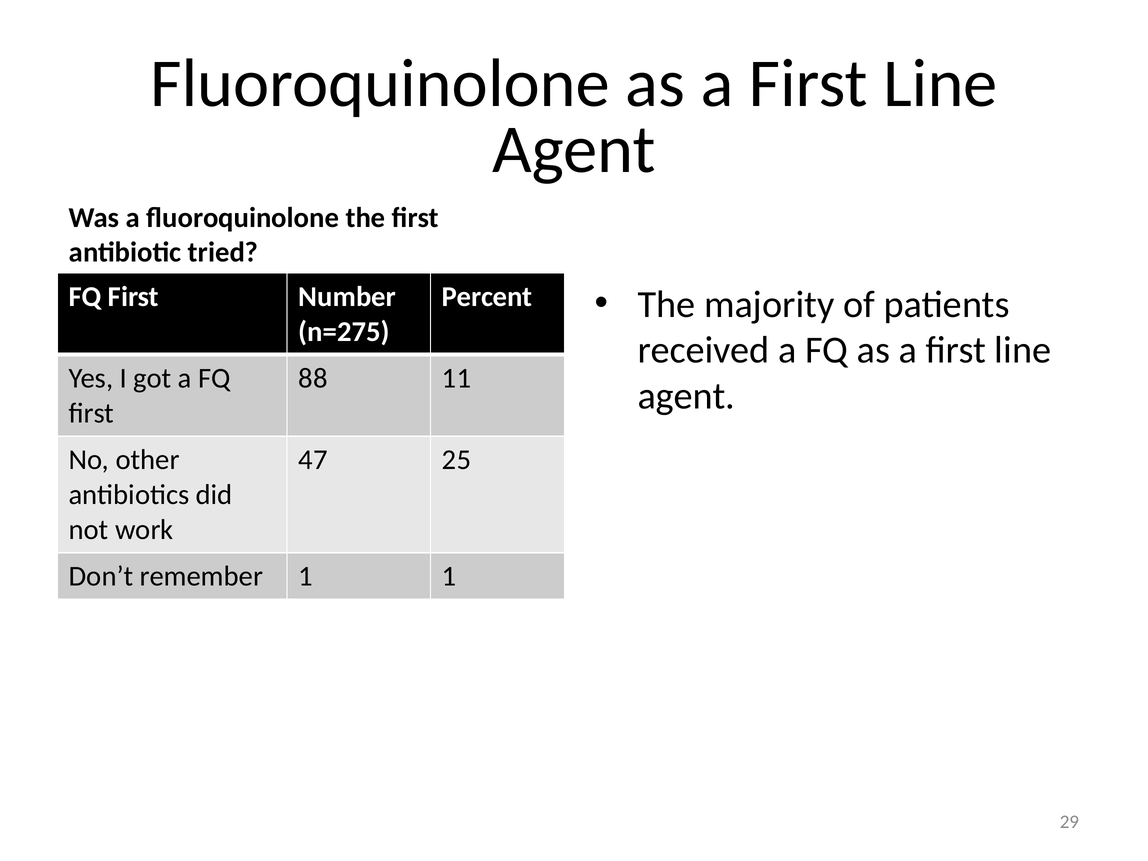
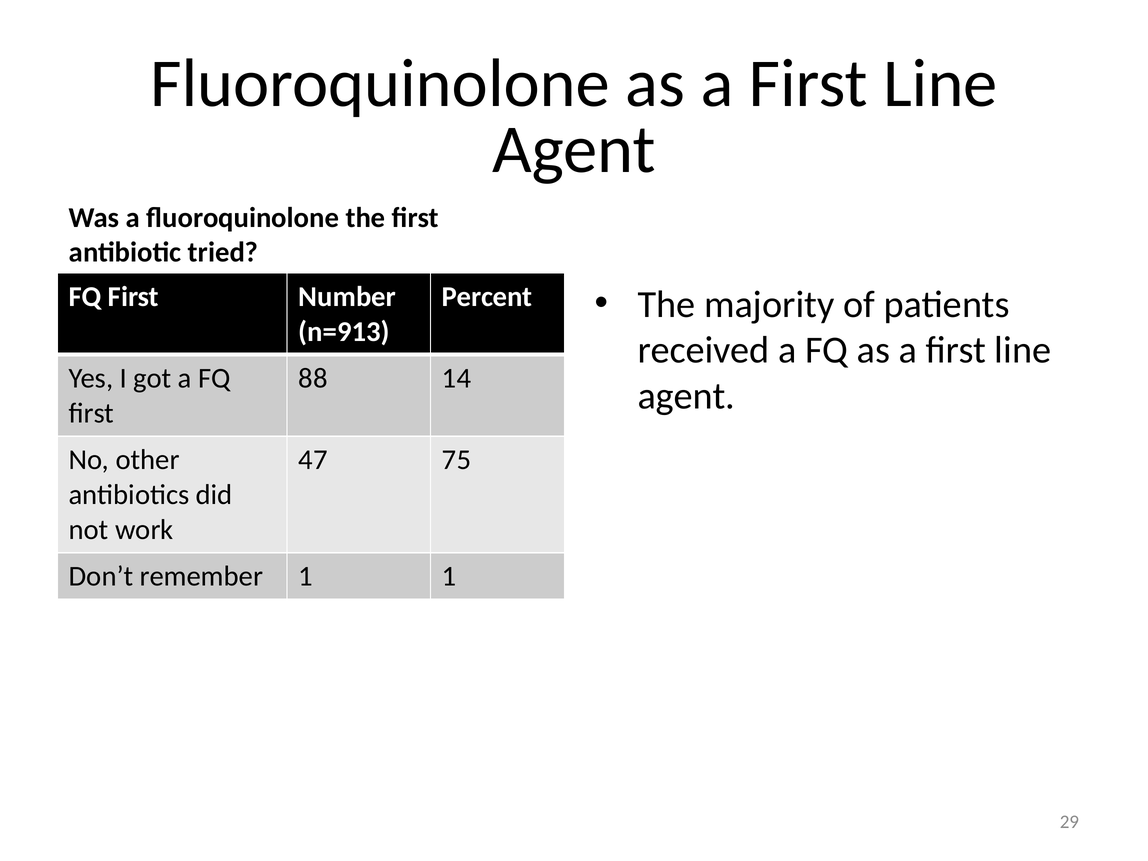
n=275: n=275 -> n=913 (344, 332)
11: 11 -> 14 (457, 378)
25: 25 -> 75 (457, 460)
